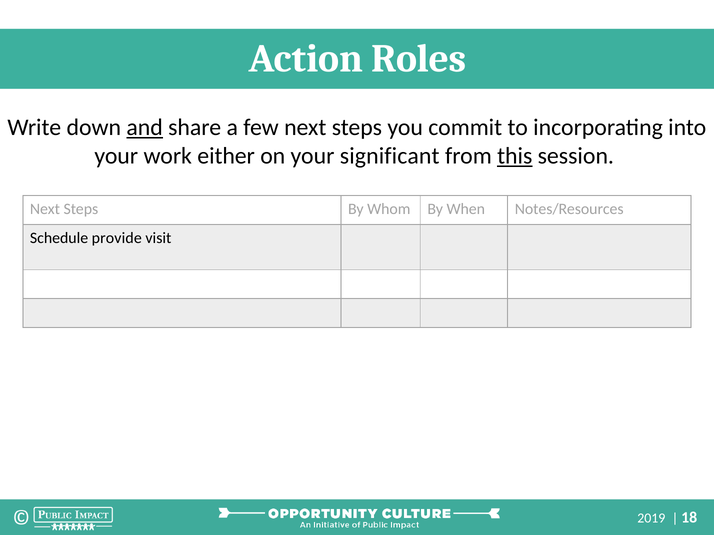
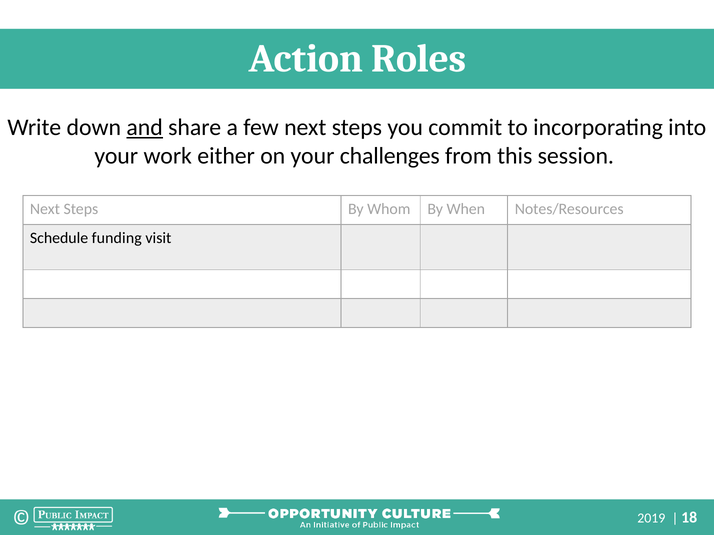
significant: significant -> challenges (390, 156)
this underline: present -> none (515, 156)
provide: provide -> funding (117, 238)
